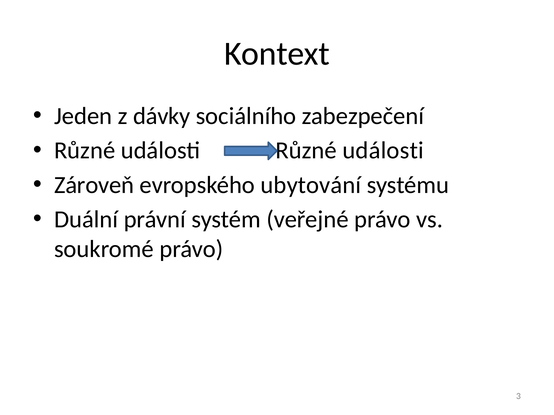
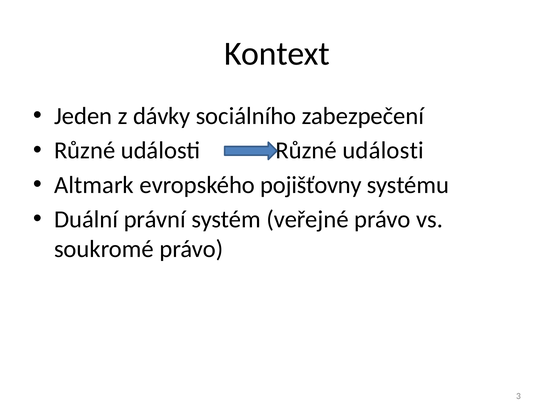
Zároveň: Zároveň -> Altmark (94, 185)
ubytování: ubytování -> pojišťovny (311, 185)
